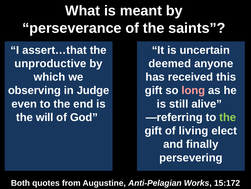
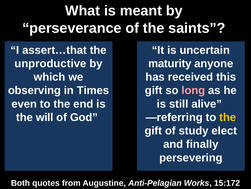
deemed: deemed -> maturity (170, 63)
Judge: Judge -> Times (93, 90)
the colour: light green -> yellow (228, 117)
living: living -> study (194, 130)
